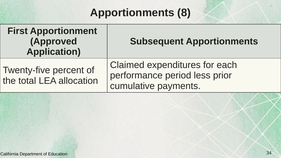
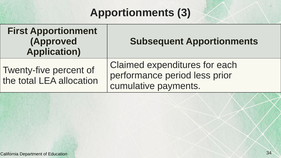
8: 8 -> 3 (184, 13)
